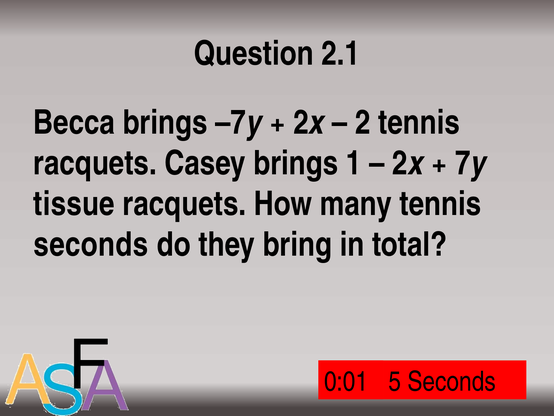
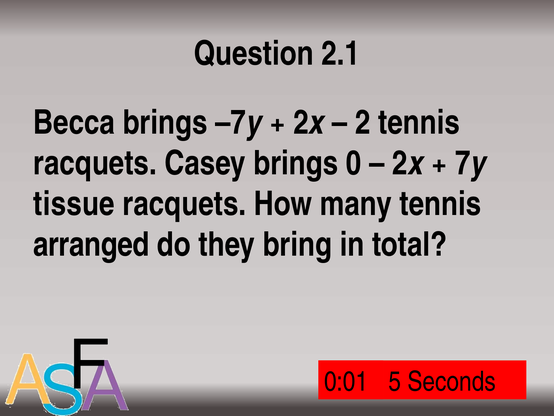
1: 1 -> 0 (354, 163)
seconds: seconds -> arranged (91, 244)
